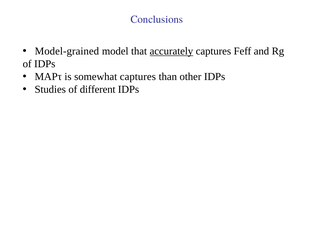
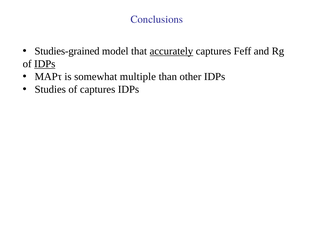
Model-grained: Model-grained -> Studies-grained (67, 51)
IDPs underline: none -> present (45, 64)
somewhat captures: captures -> multiple (138, 77)
of different: different -> captures (98, 89)
